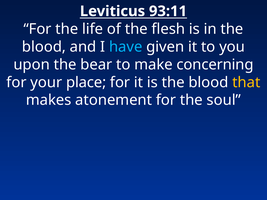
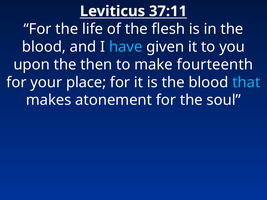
93:11: 93:11 -> 37:11 (168, 11)
bear: bear -> then (96, 65)
concerning: concerning -> fourteenth (215, 65)
that colour: yellow -> light blue (246, 82)
